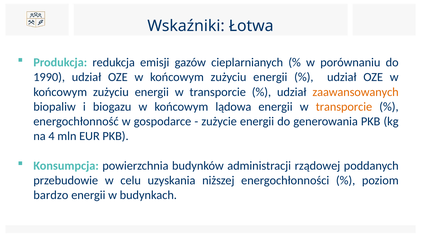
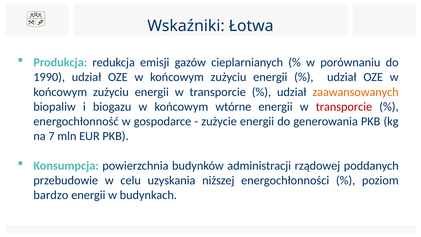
lądowa: lądowa -> wtórne (233, 107)
transporcie colour: orange -> red (344, 107)
4: 4 -> 7 (52, 136)
